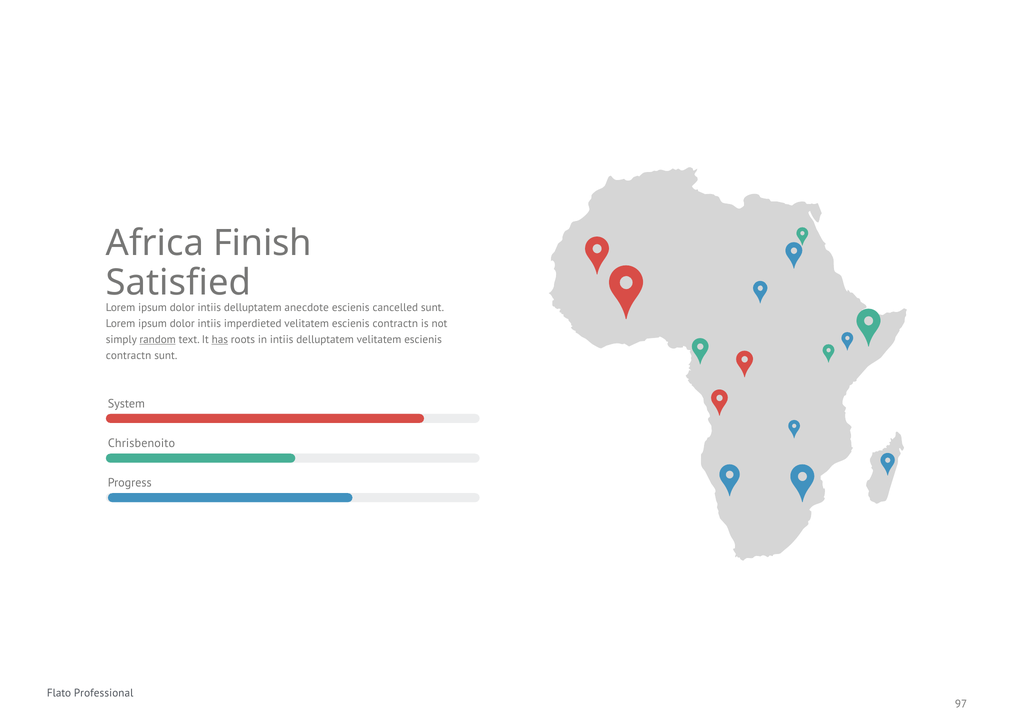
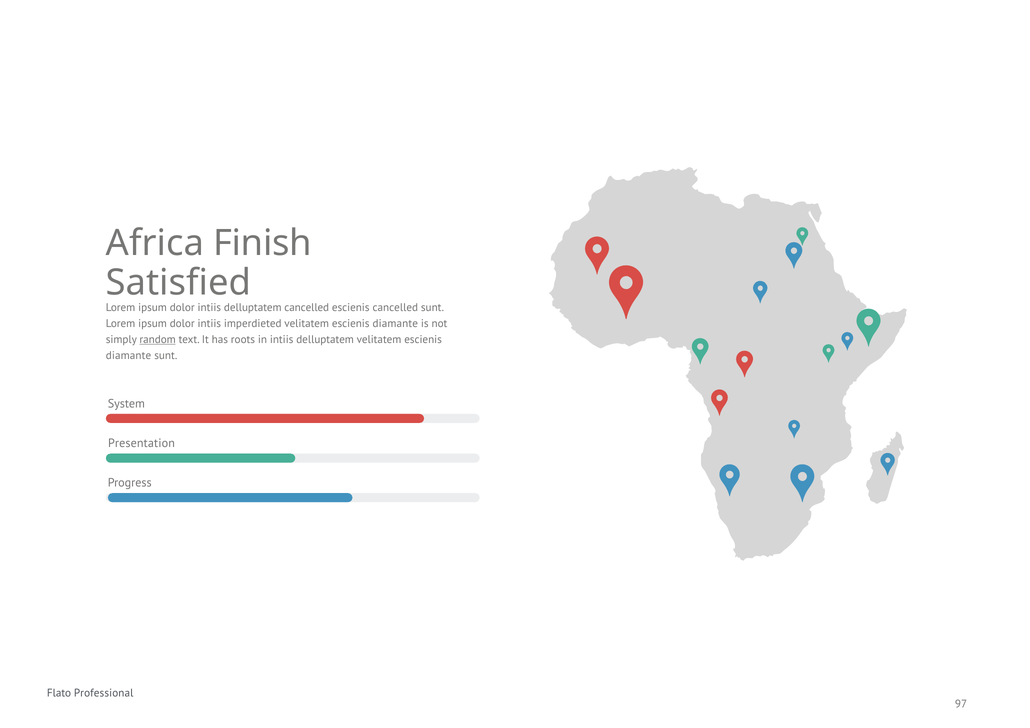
delluptatem anecdote: anecdote -> cancelled (307, 307)
contractn: contractn -> diamante (395, 323)
has underline: present -> none (220, 339)
contractn: contractn -> diamante (129, 355)
Chrisbenoito: Chrisbenoito -> Presentation (141, 443)
